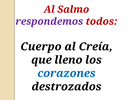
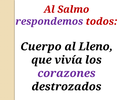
Creía: Creía -> Lleno (96, 47)
lleno: lleno -> vivía (68, 60)
corazones colour: blue -> purple (67, 73)
